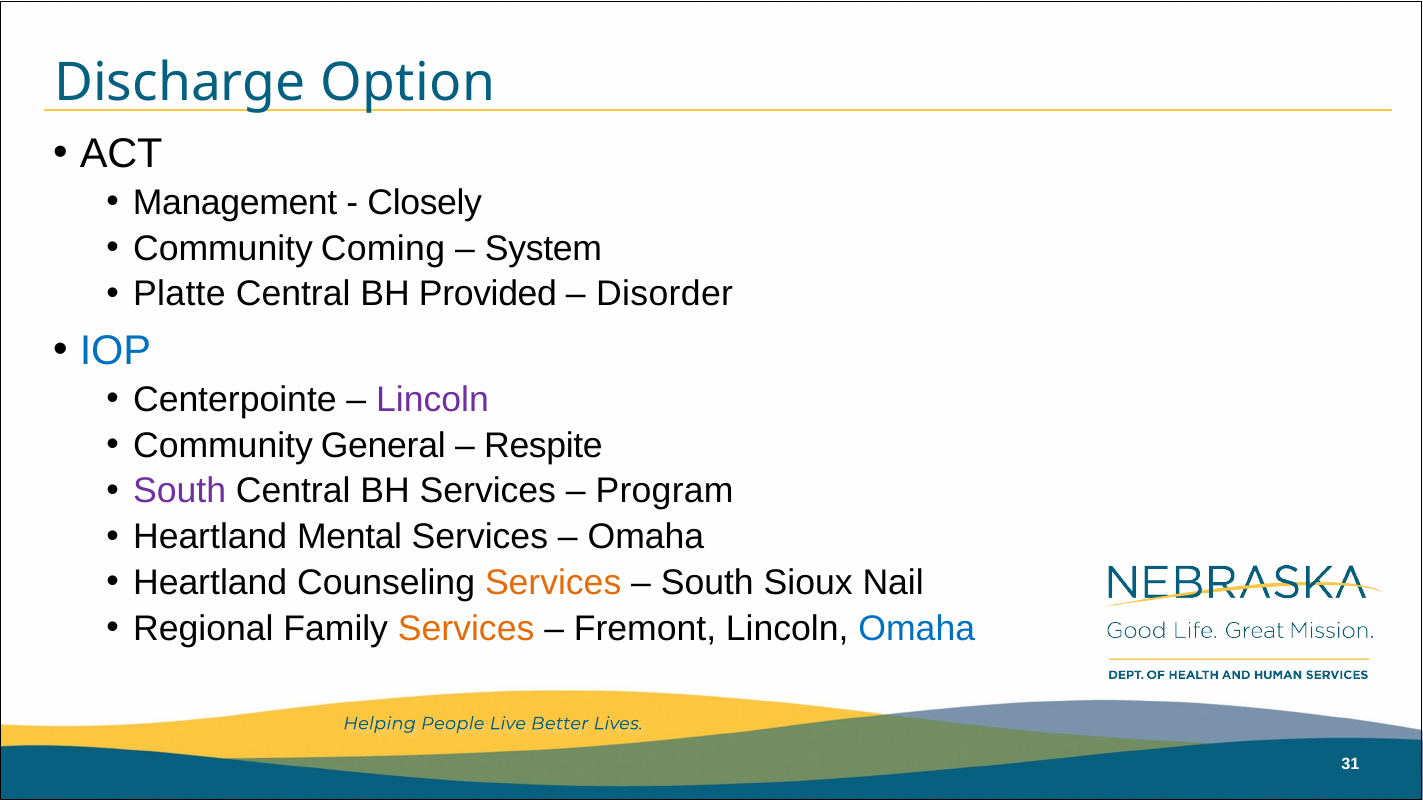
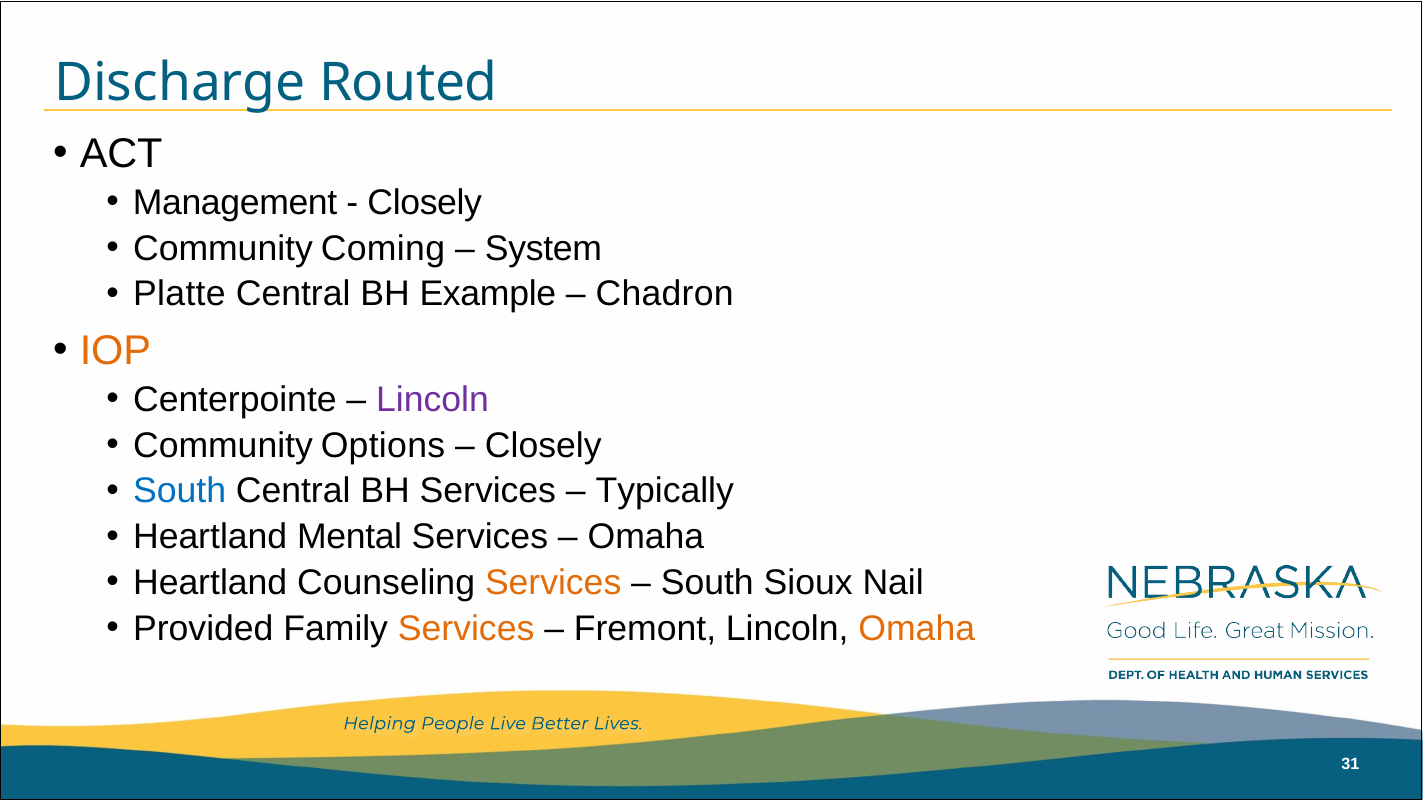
Option: Option -> Routed (408, 83)
Provided: Provided -> Example (488, 294)
Disorder: Disorder -> Chadron (665, 294)
IOP colour: blue -> orange (115, 351)
General: General -> Options (383, 446)
Respite: Respite -> Closely (543, 446)
South colour: purple -> blue (180, 491)
Program: Program -> Typically (665, 491)
Regional: Regional -> Provided (203, 629)
Omaha colour: blue -> orange (917, 629)
